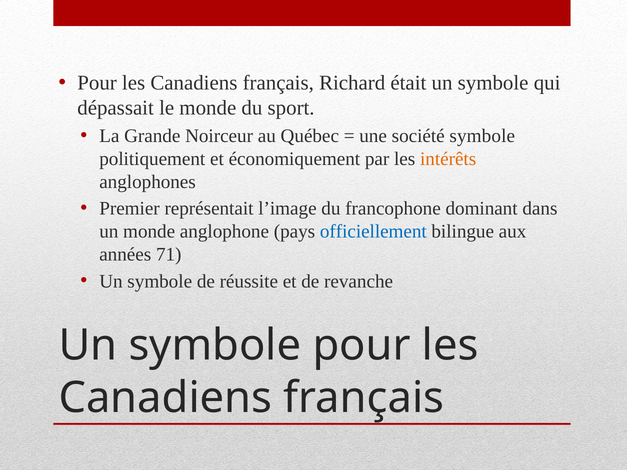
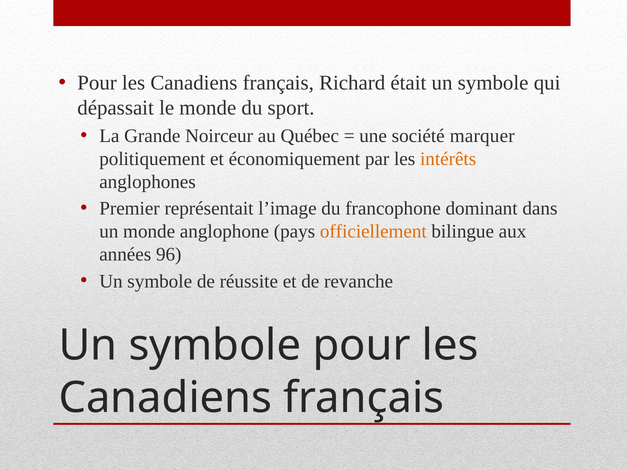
société symbole: symbole -> marquer (482, 136)
officiellement colour: blue -> orange (373, 232)
71: 71 -> 96 (169, 255)
